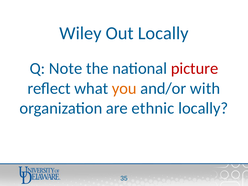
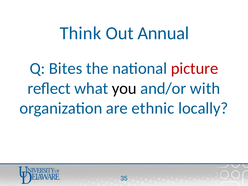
Wiley: Wiley -> Think (80, 33)
Out Locally: Locally -> Annual (163, 33)
Note: Note -> Bites (66, 69)
you colour: orange -> black (124, 88)
